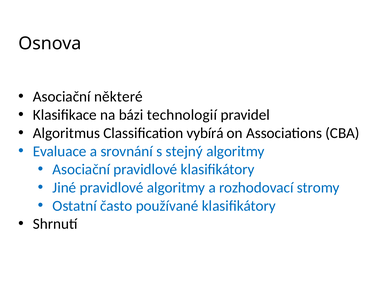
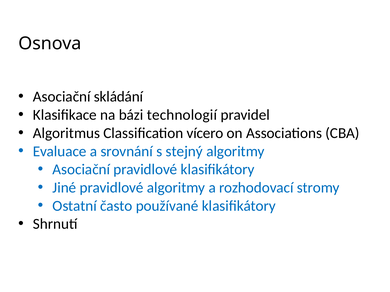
některé: některé -> skládání (119, 97)
vybírá: vybírá -> vícero (205, 133)
